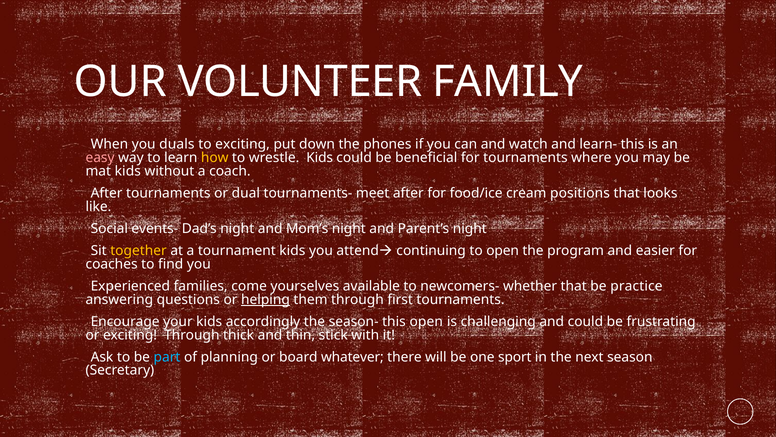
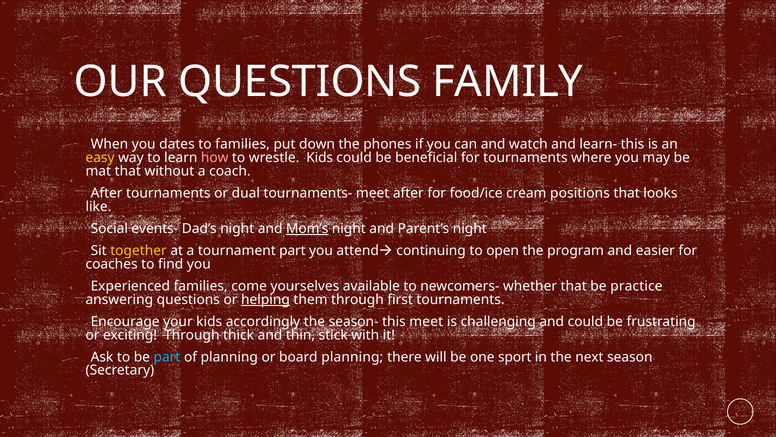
OUR VOLUNTEER: VOLUNTEER -> QUESTIONS (300, 82)
duals: duals -> dates (177, 144)
to exciting: exciting -> families (243, 144)
easy colour: pink -> yellow (100, 157)
how colour: yellow -> pink (215, 157)
mat kids: kids -> that (128, 171)
Mom’s underline: none -> present (307, 228)
tournament kids: kids -> part (292, 250)
this open: open -> meet (426, 321)
board whatever: whatever -> planning (352, 357)
